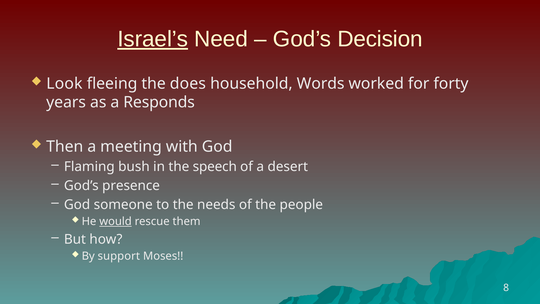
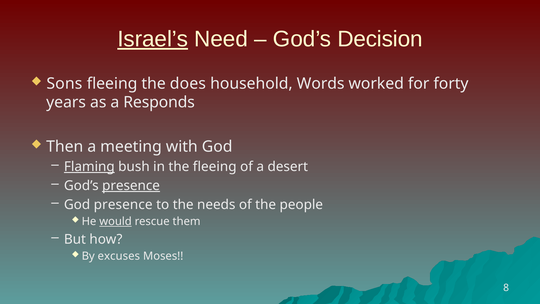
Look: Look -> Sons (64, 83)
Flaming underline: none -> present (89, 167)
the speech: speech -> fleeing (215, 167)
presence underline: none -> present (131, 185)
God someone: someone -> presence (123, 204)
support: support -> excuses (119, 256)
